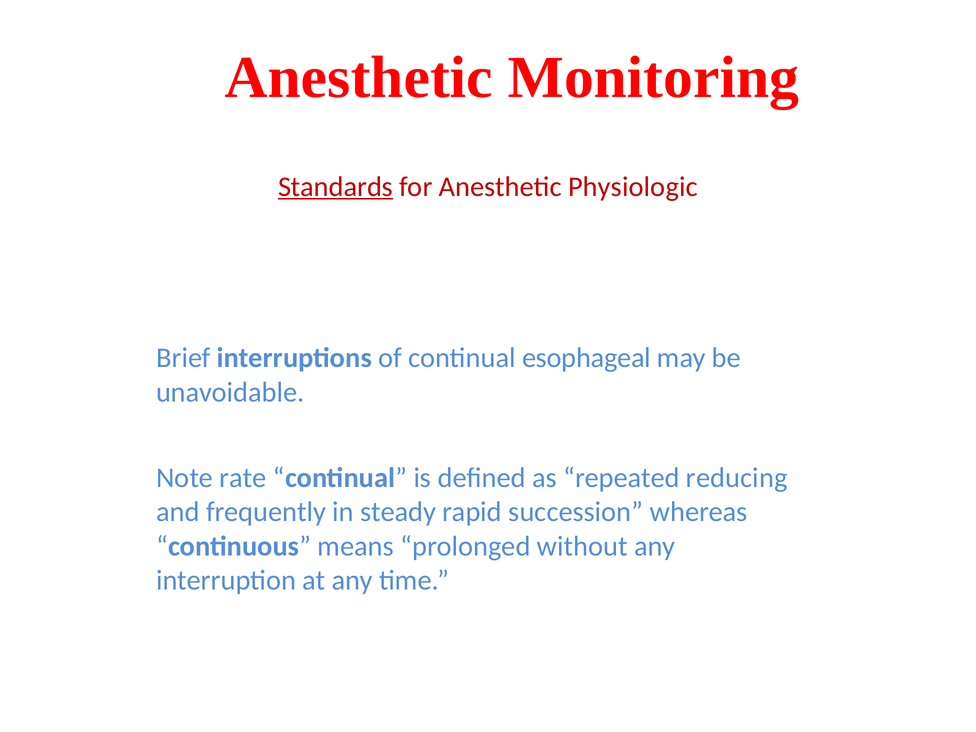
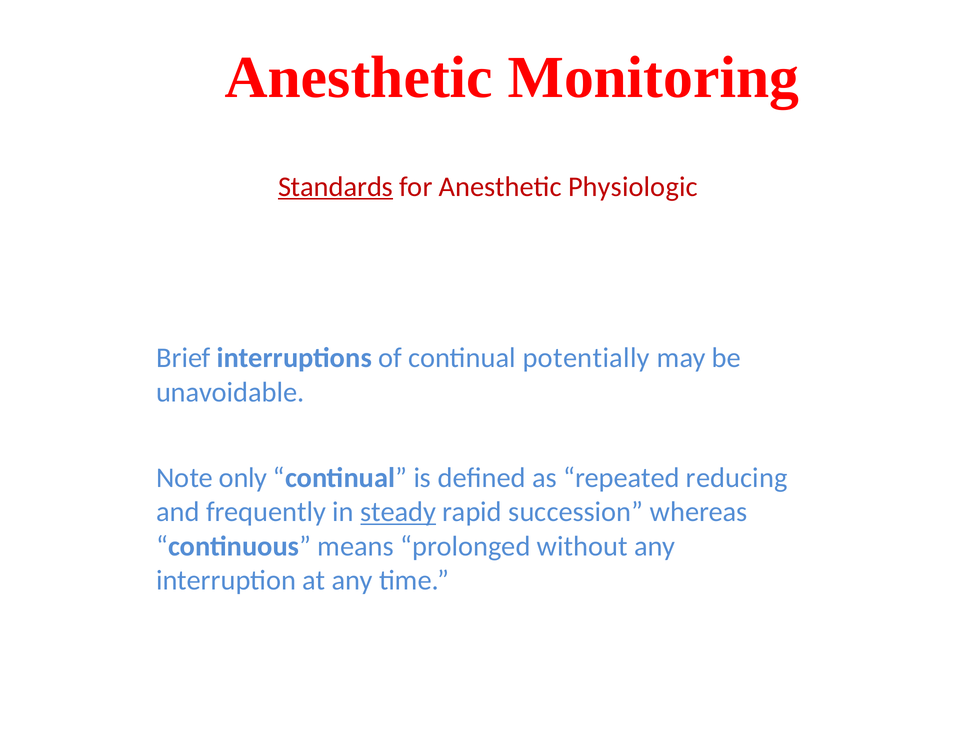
esophageal: esophageal -> potentially (586, 358)
rate: rate -> only (243, 478)
steady underline: none -> present (398, 512)
